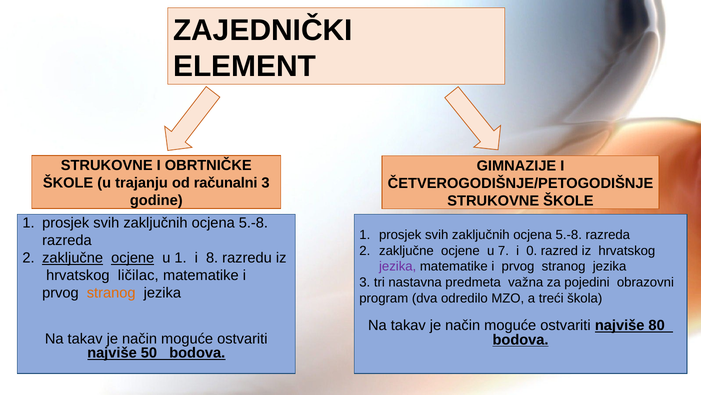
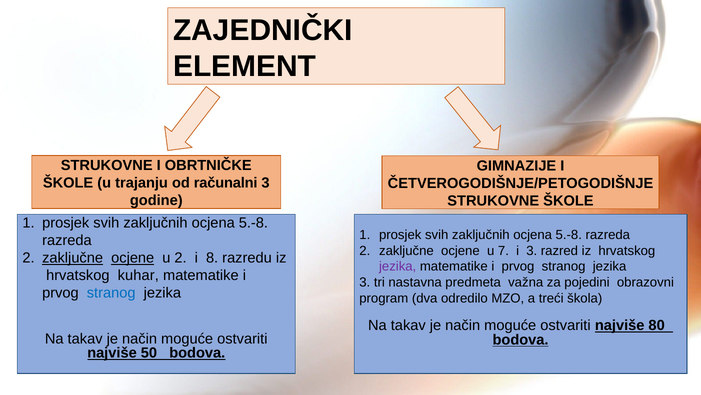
i 0: 0 -> 3 (532, 250)
u 1: 1 -> 2 (181, 258)
ličilac: ličilac -> kuhar (138, 275)
stranog colour: orange -> blue (111, 293)
